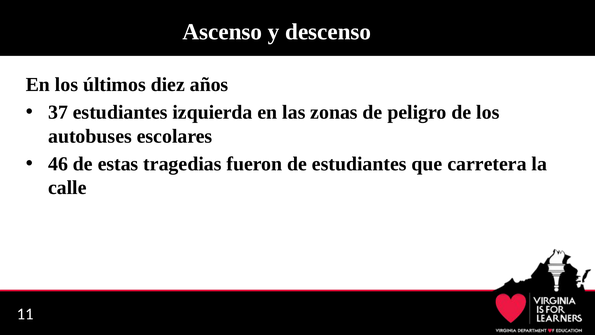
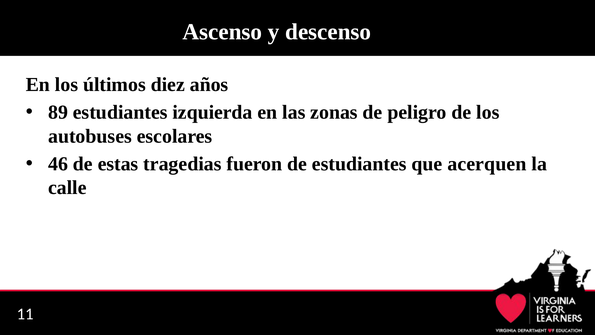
37: 37 -> 89 (58, 112)
carretera: carretera -> acerquen (487, 164)
